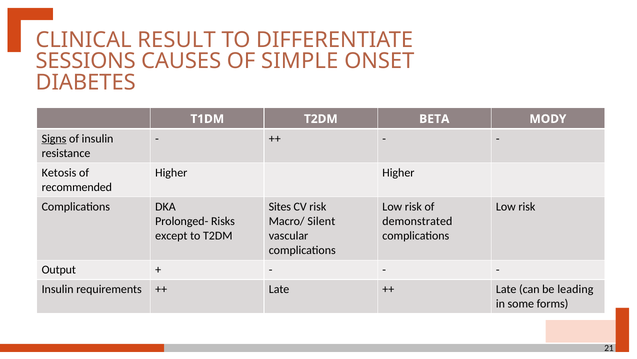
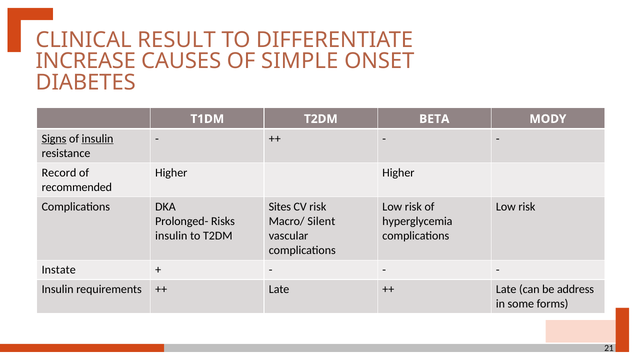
SESSIONS: SESSIONS -> INCREASE (86, 61)
insulin underline: none -> present (98, 138)
Ketosis: Ketosis -> Record (59, 172)
demonstrated: demonstrated -> hyperglycemia (417, 221)
except: except -> insulin (171, 235)
Output: Output -> Instate (59, 269)
leading: leading -> address (576, 289)
